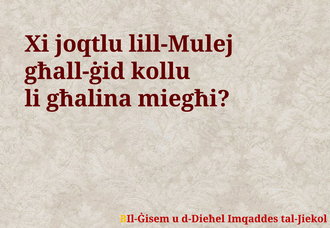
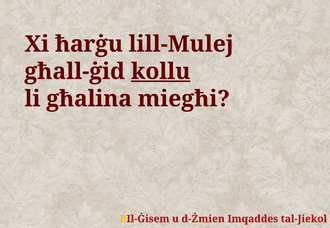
joqtlu: joqtlu -> ħarġu (89, 44)
kollu underline: none -> present (161, 72)
d-Dieħel: d-Dieħel -> d-Żmien (203, 219)
